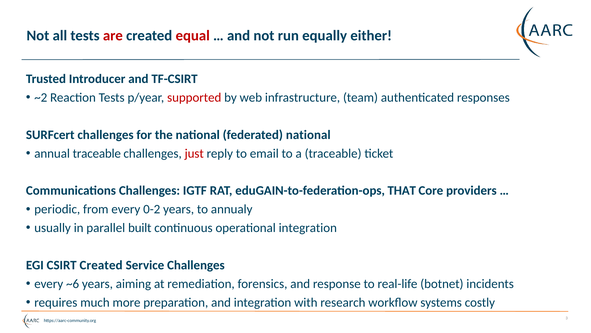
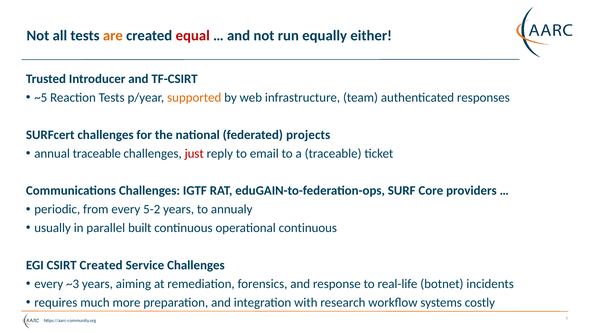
are colour: red -> orange (113, 36)
~2: ~2 -> ~5 (41, 97)
supported colour: red -> orange (194, 97)
federated national: national -> projects (308, 135)
THAT: THAT -> SURF (402, 190)
0-2: 0-2 -> 5-2 (152, 209)
operational integration: integration -> continuous (308, 228)
~6: ~6 -> ~3 (73, 283)
